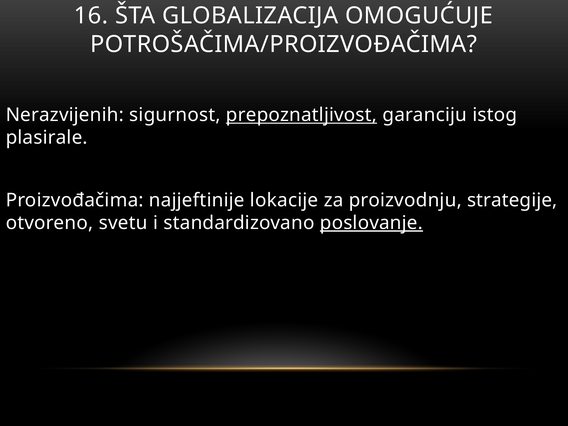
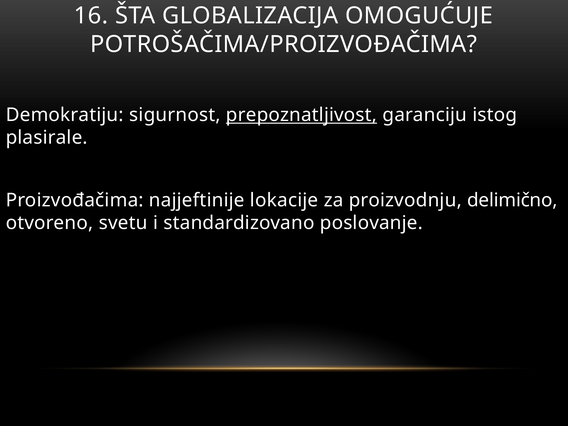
Nerazvijenih: Nerazvijenih -> Demokratiju (65, 115)
strategije: strategije -> delimično (512, 200)
poslovanje underline: present -> none (371, 223)
